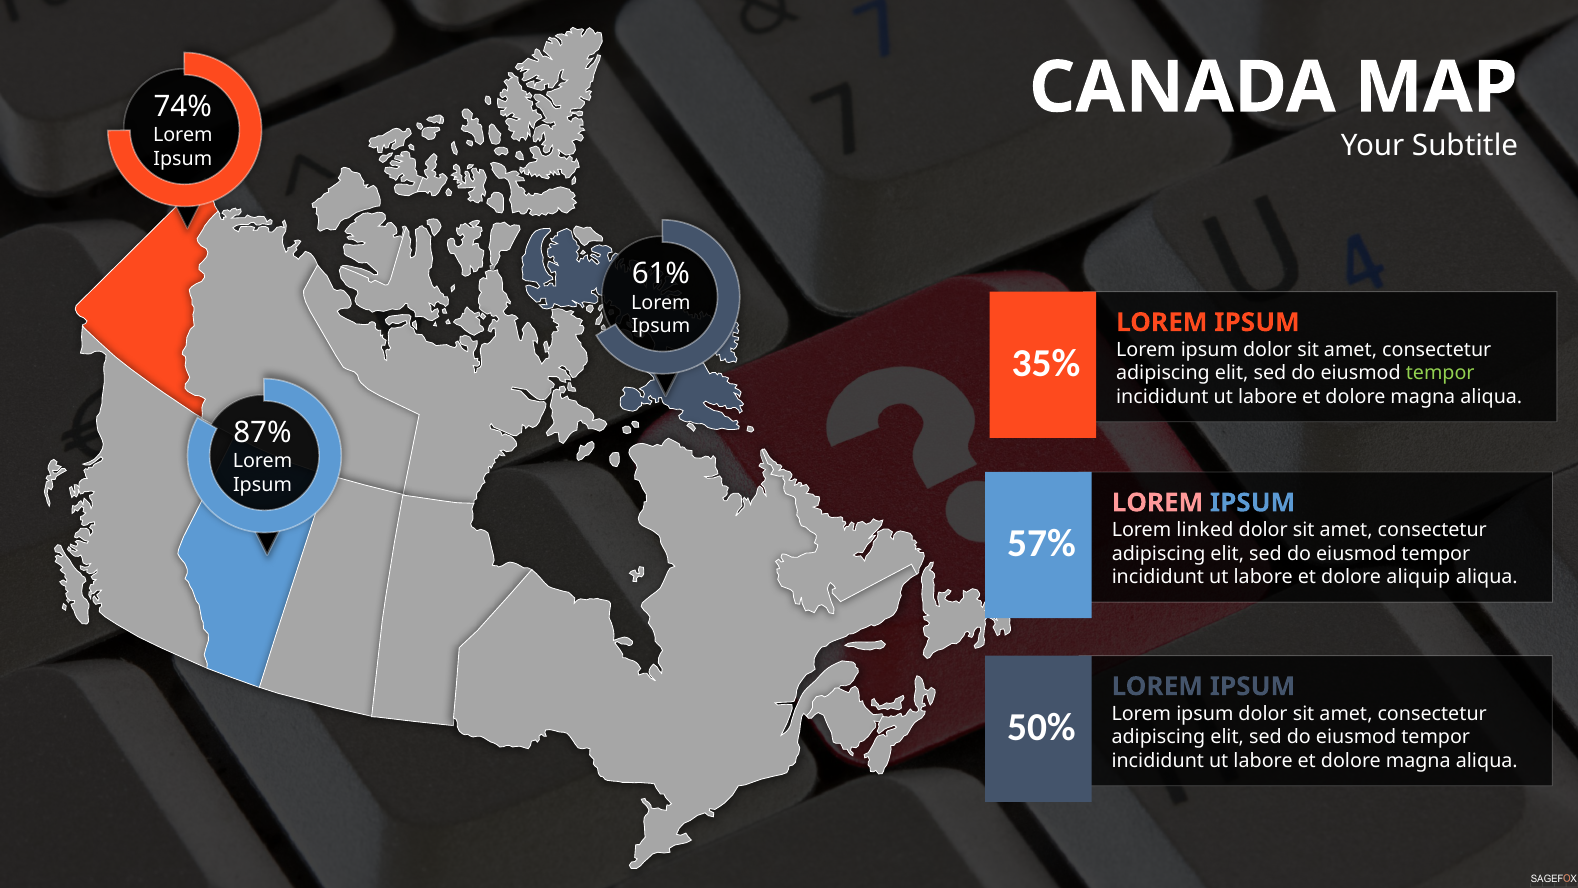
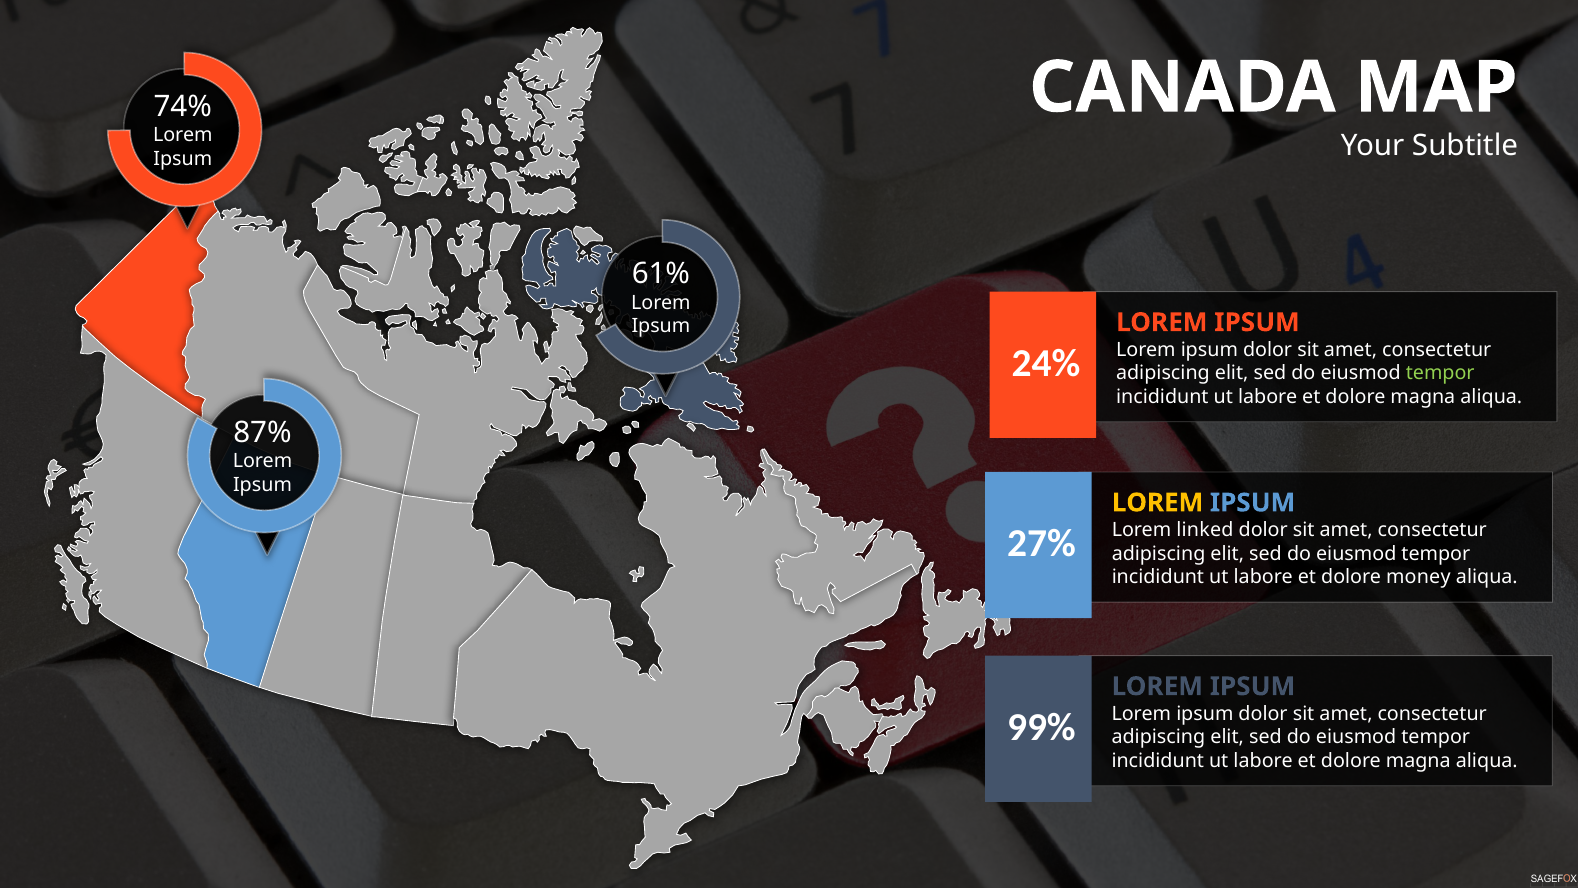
35%: 35% -> 24% (1046, 363)
LOREM colour: pink -> yellow (1158, 503)
57%: 57% -> 27% (1042, 544)
aliquip: aliquip -> money (1418, 577)
50%: 50% -> 99% (1041, 727)
